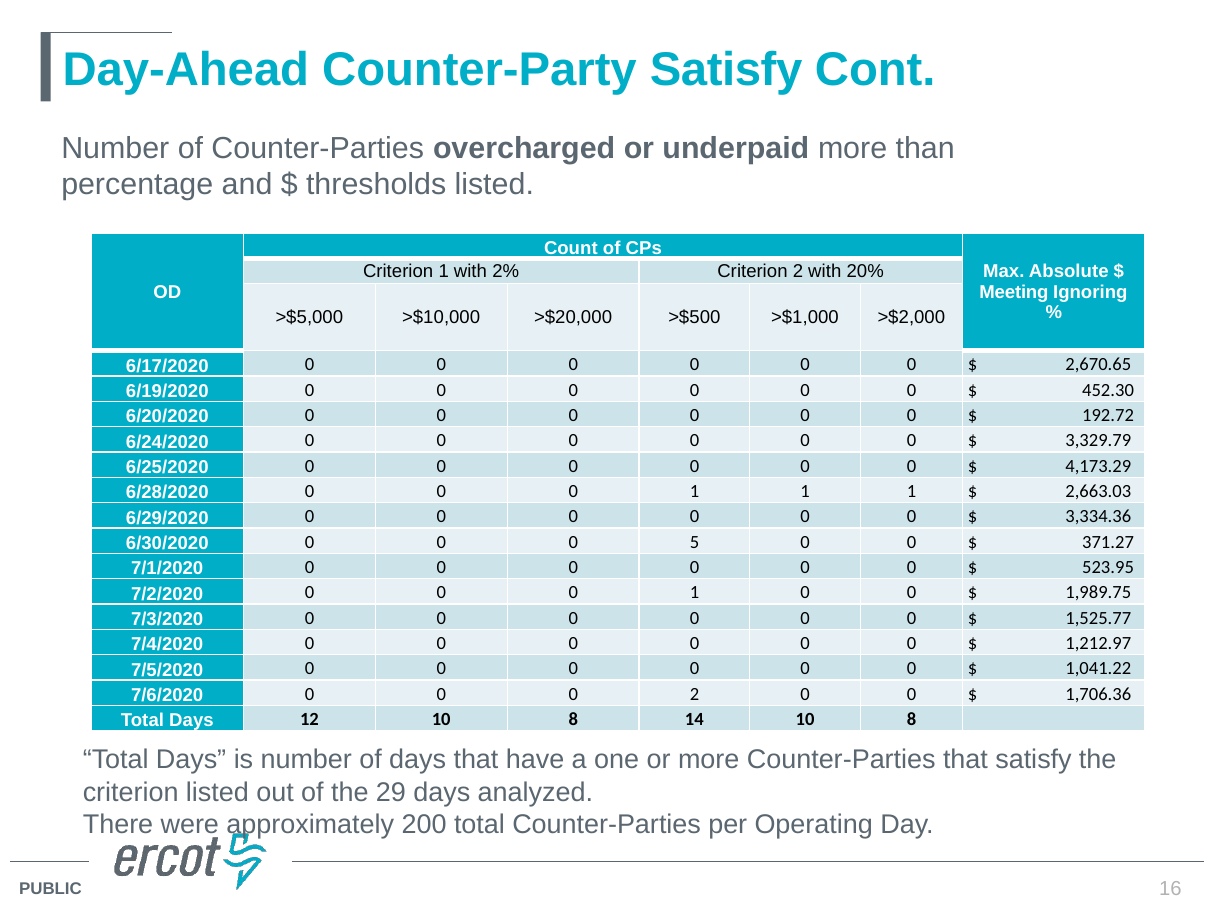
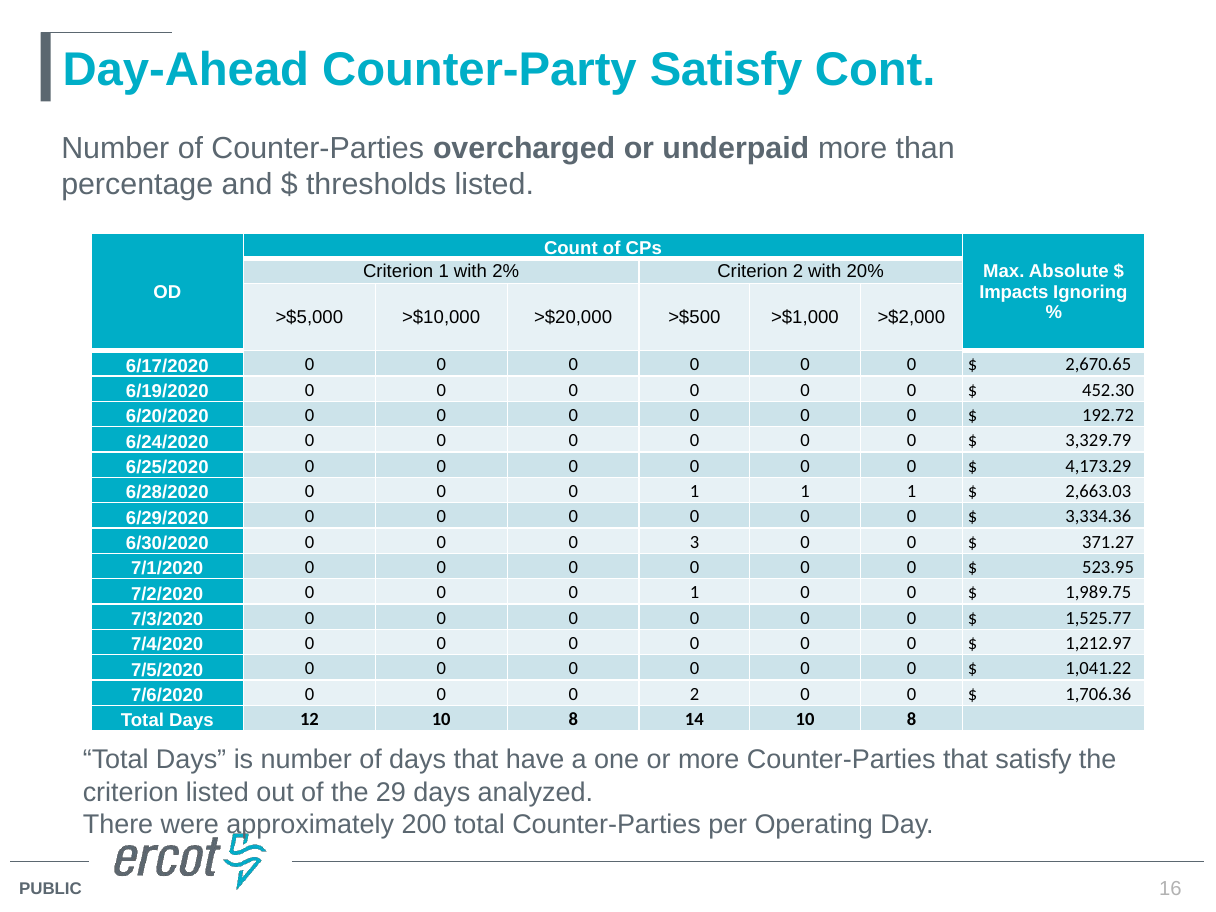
Meeting: Meeting -> Impacts (1014, 292)
5: 5 -> 3 (694, 542)
